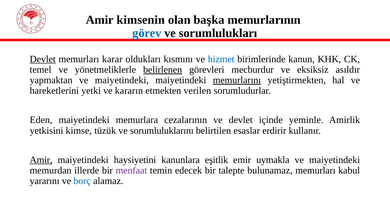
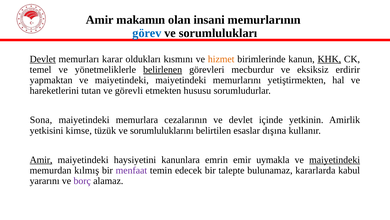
kimsenin: kimsenin -> makamın (141, 20)
başka: başka -> insani (209, 20)
hizmet colour: blue -> orange (221, 59)
KHK underline: none -> present (329, 59)
asıldır: asıldır -> erdirir (348, 69)
memurlarını underline: present -> none (237, 80)
yetki: yetki -> tutan (91, 90)
kararın: kararın -> görevli (129, 90)
verilen: verilen -> hususu (197, 90)
Eden: Eden -> Sona (41, 120)
yeminle: yeminle -> yetkinin (306, 120)
erdirir: erdirir -> dışına (274, 130)
eşitlik: eşitlik -> emrin (216, 159)
maiyetindeki underline: none -> present (335, 159)
illerde: illerde -> kılmış (87, 170)
bulunamaz memurları: memurları -> kararlarda (315, 170)
borç colour: blue -> purple (82, 180)
